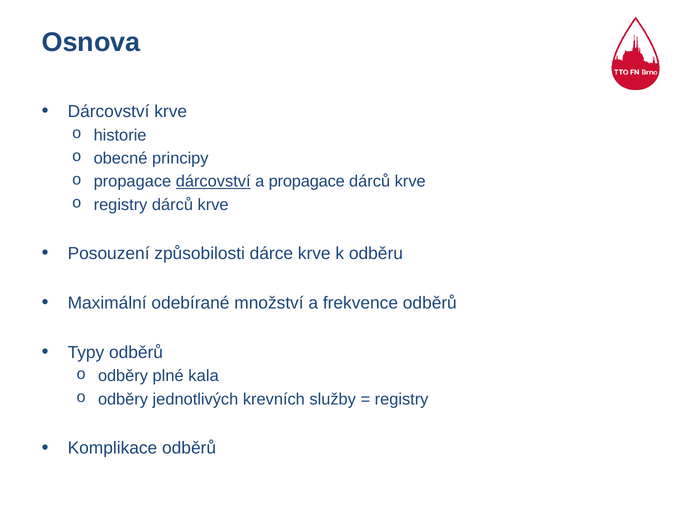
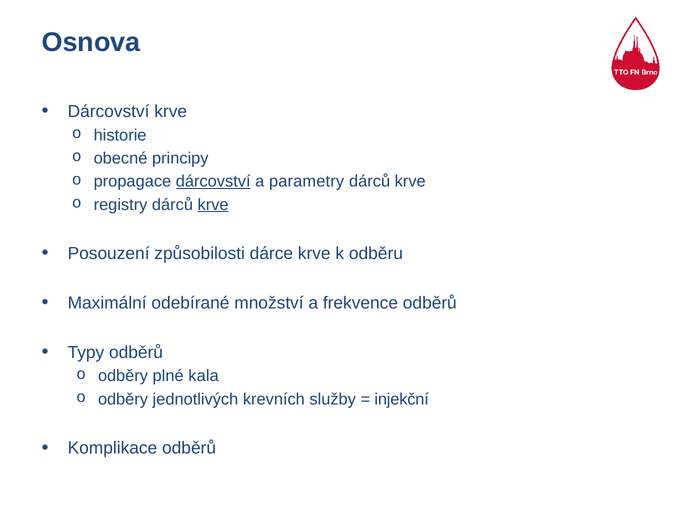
a propagace: propagace -> parametry (307, 181)
krve underline: none -> present (213, 204)
registry: registry -> injekční (402, 399)
